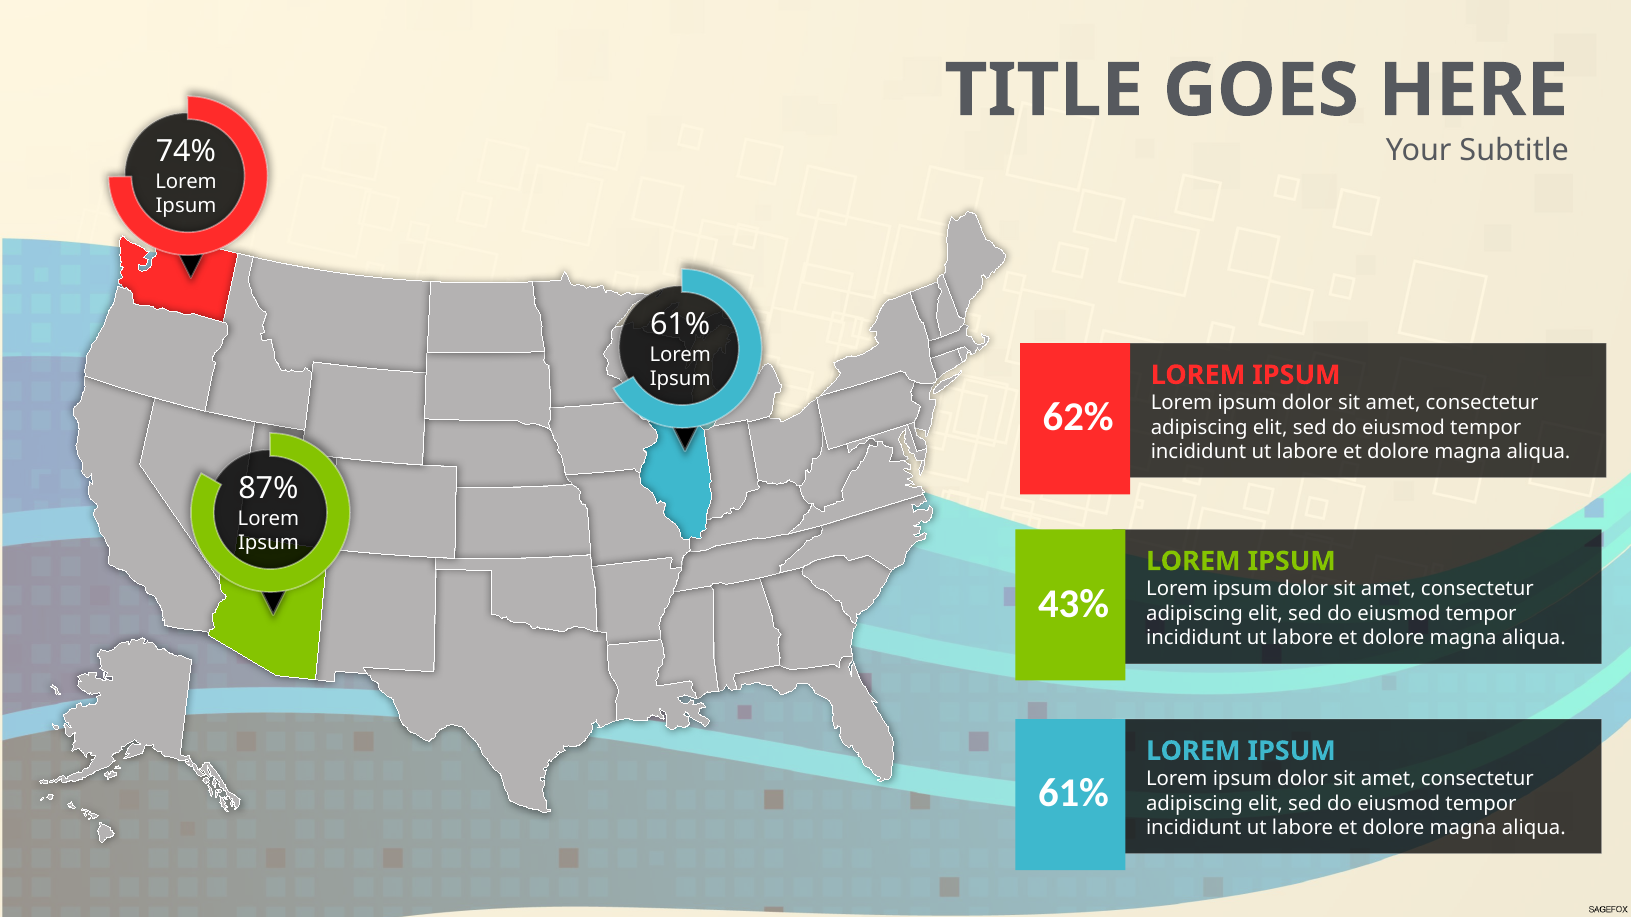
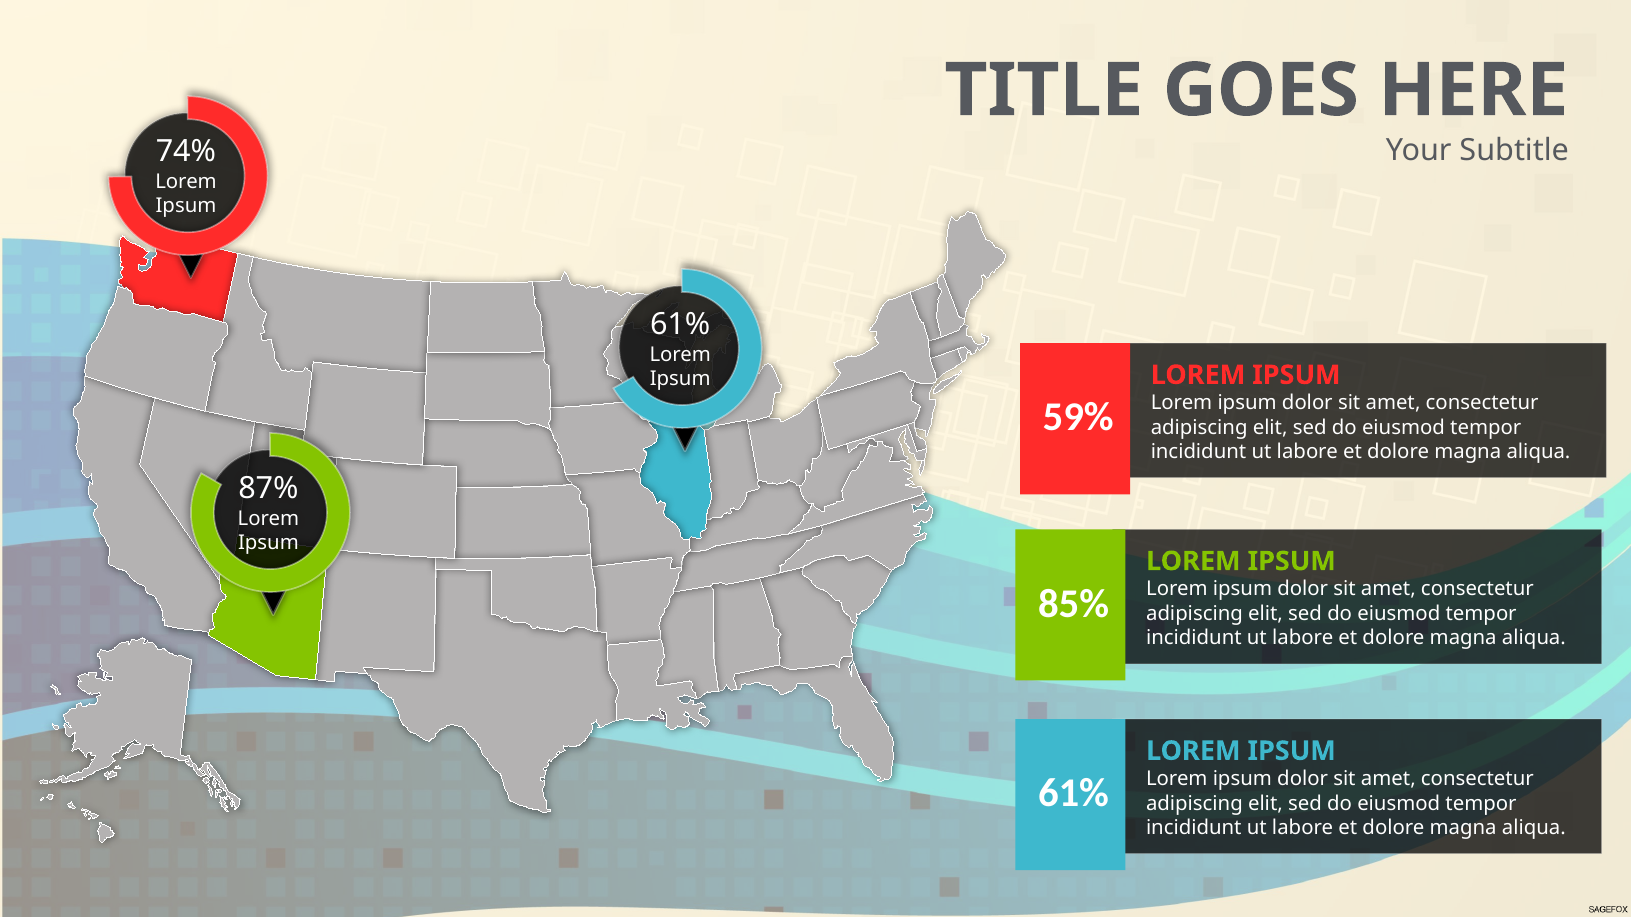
62%: 62% -> 59% (1078, 418)
43%: 43% -> 85% (1074, 604)
